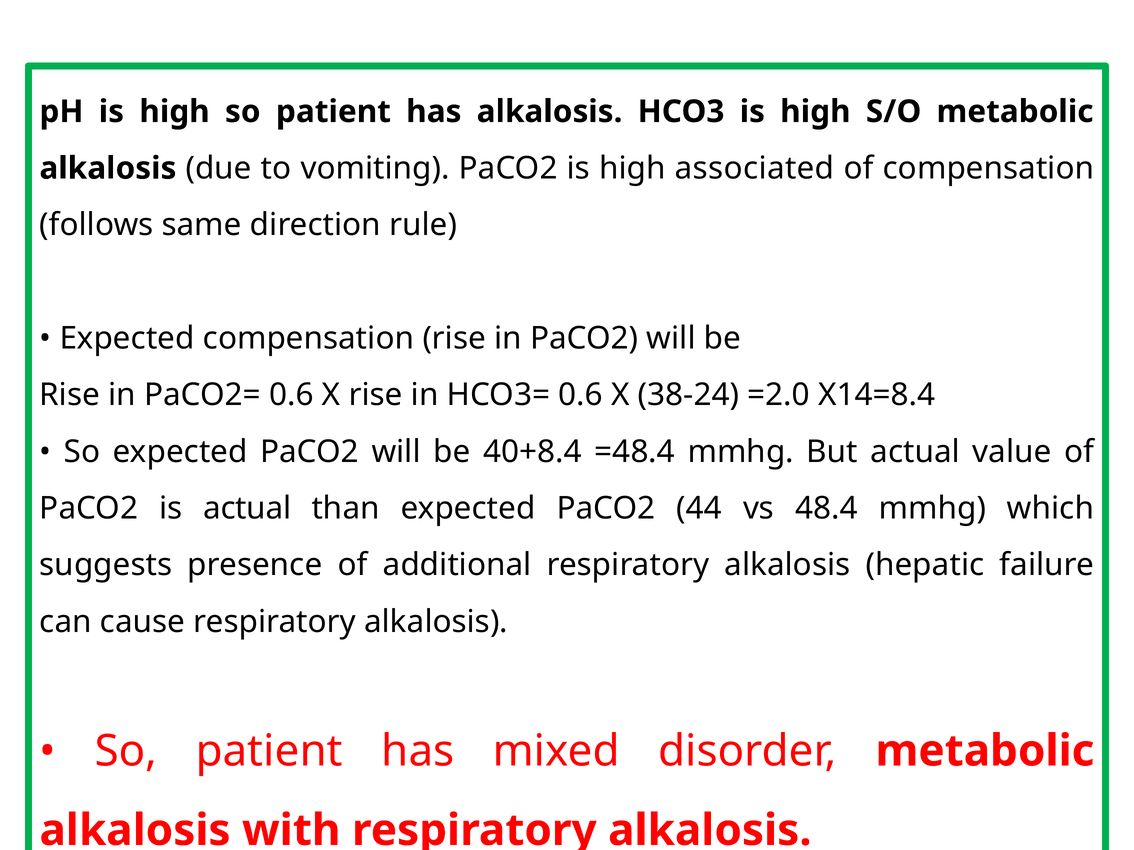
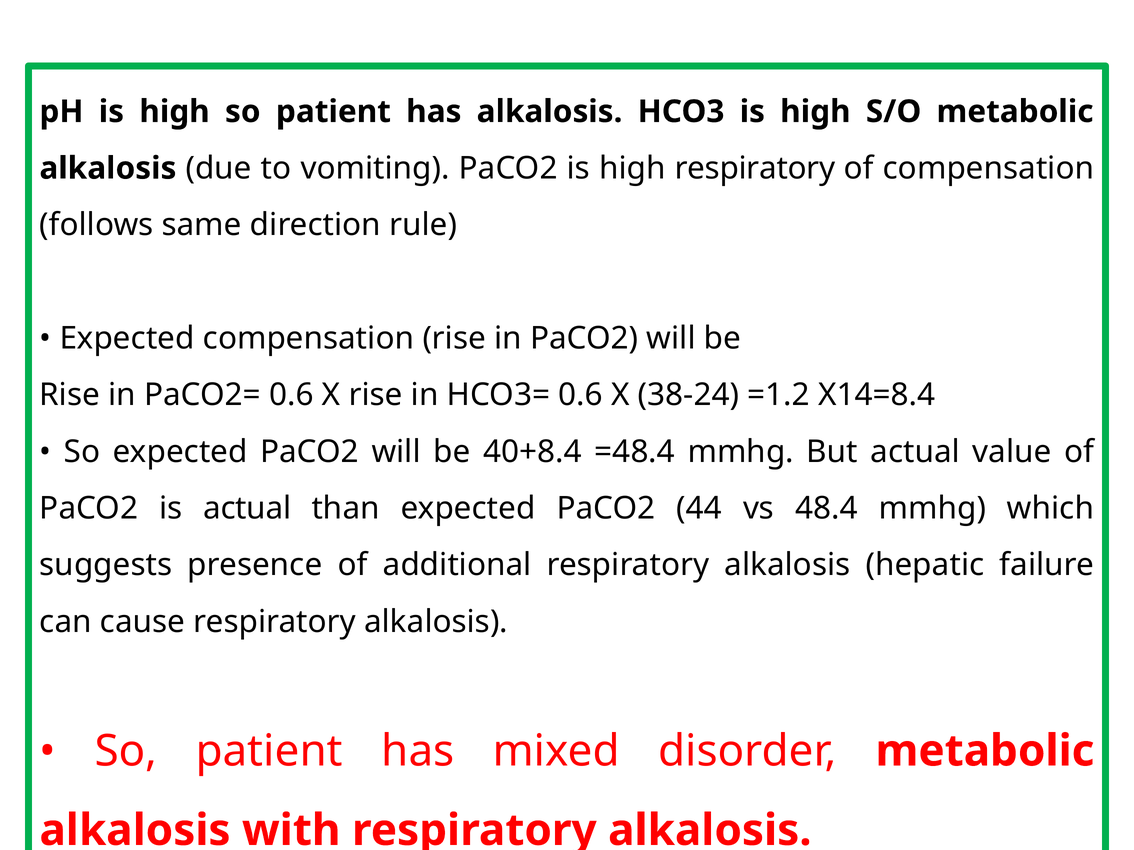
high associated: associated -> respiratory (755, 168)
=2.0: =2.0 -> =1.2 (779, 395)
